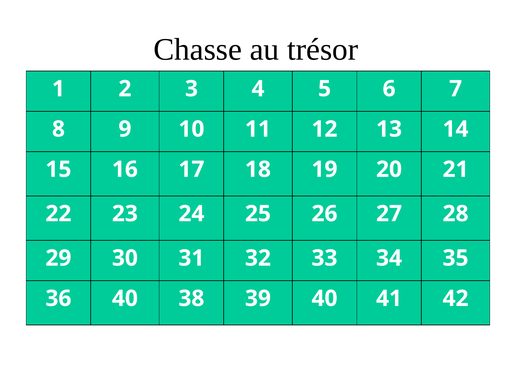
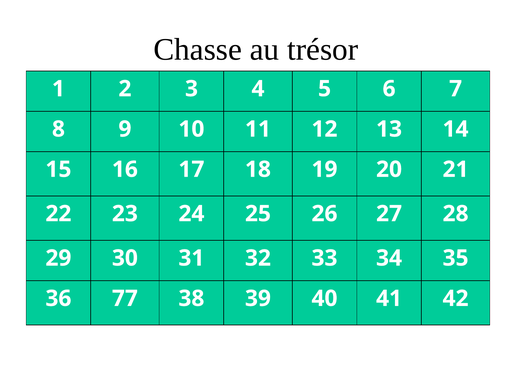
36 40: 40 -> 77 (125, 298)
